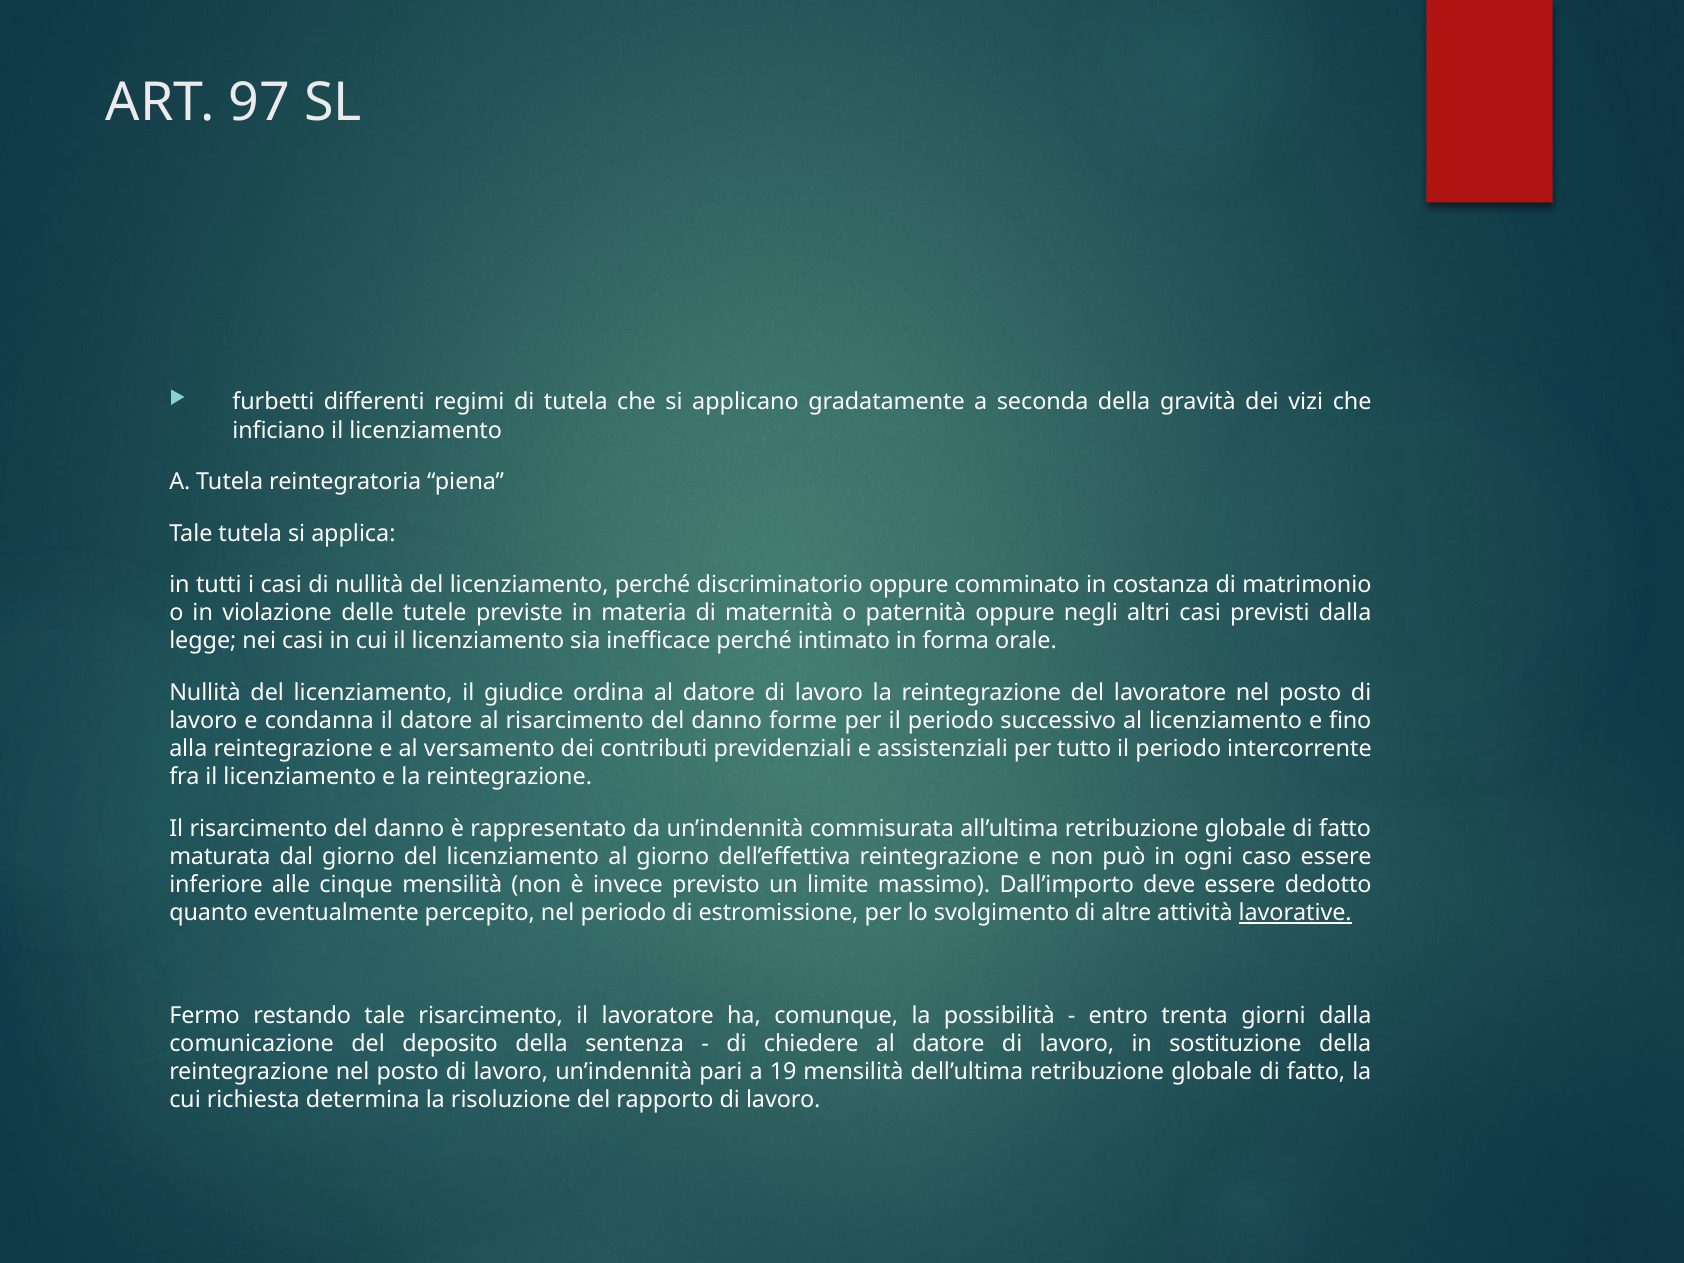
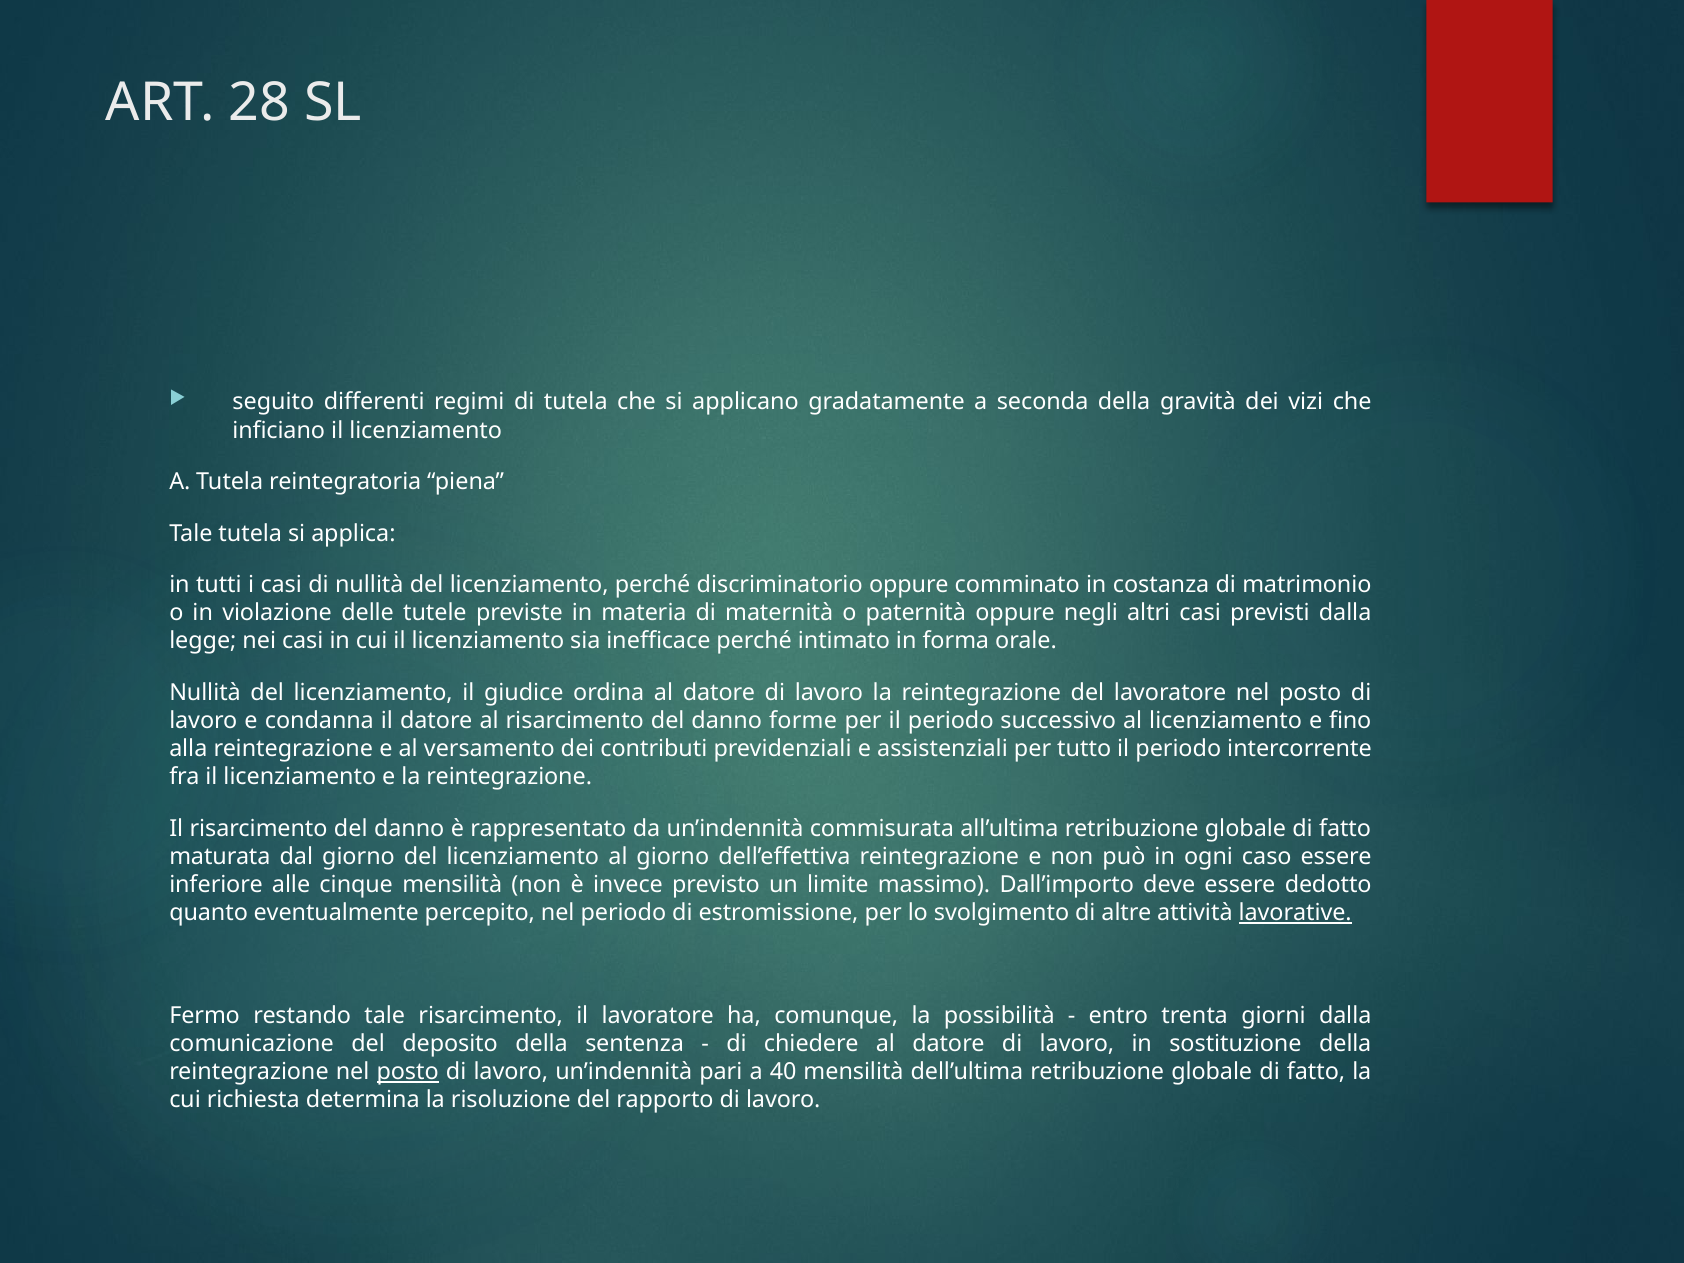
97: 97 -> 28 (260, 103)
furbetti: furbetti -> seguito (273, 402)
posto underline: none -> present (408, 1072)
19: 19 -> 40 (783, 1072)
